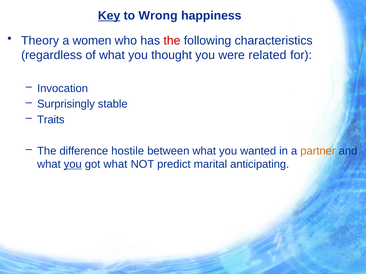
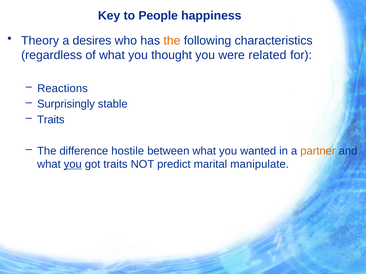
Key underline: present -> none (109, 16)
Wrong: Wrong -> People (158, 16)
women: women -> desires (92, 41)
the colour: red -> orange (172, 41)
Invocation: Invocation -> Reactions (63, 89)
got what: what -> traits (115, 165)
anticipating: anticipating -> manipulate (260, 165)
